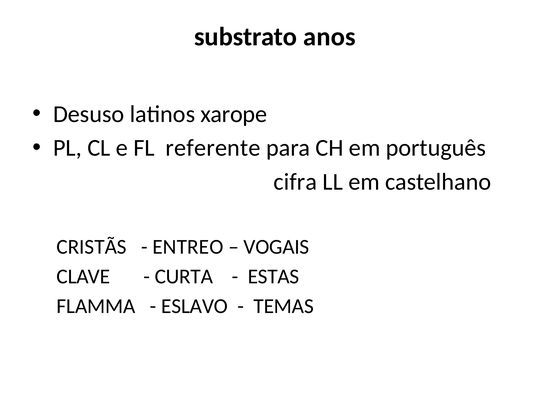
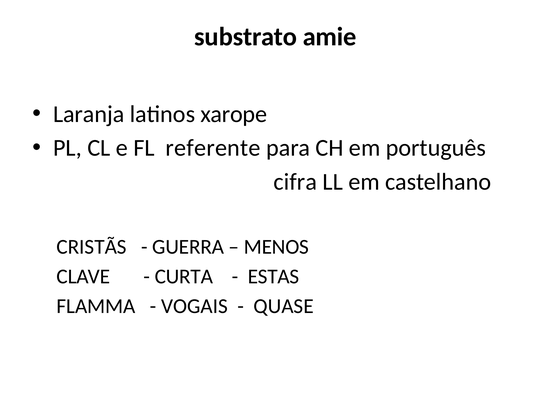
anos: anos -> amie (330, 37)
Desuso: Desuso -> Laranja (89, 114)
ENTREO: ENTREO -> GUERRA (188, 247)
VOGAIS: VOGAIS -> MENOS (276, 247)
ESLAVO: ESLAVO -> VOGAIS (195, 306)
TEMAS: TEMAS -> QUASE (284, 306)
